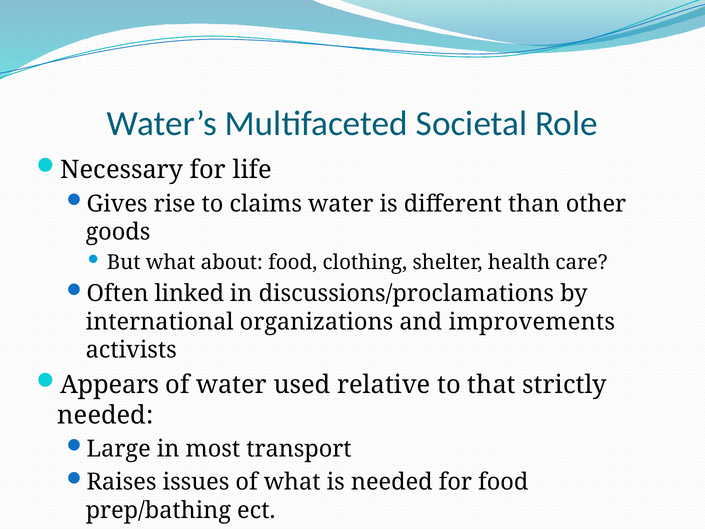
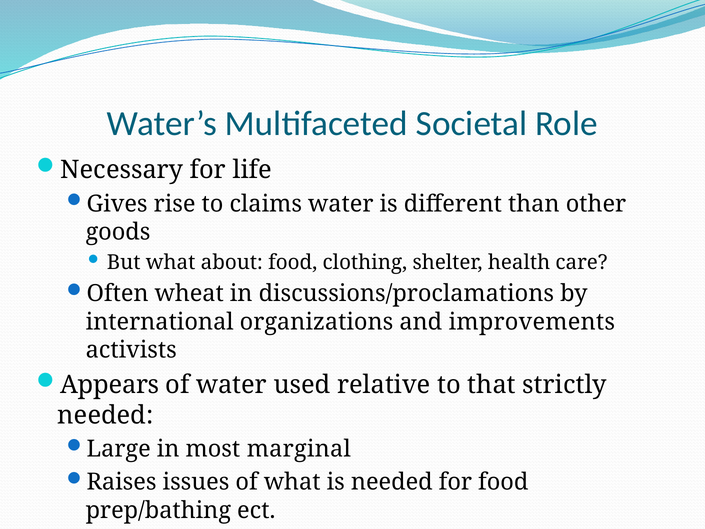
linked: linked -> wheat (189, 294)
transport: transport -> marginal (299, 449)
